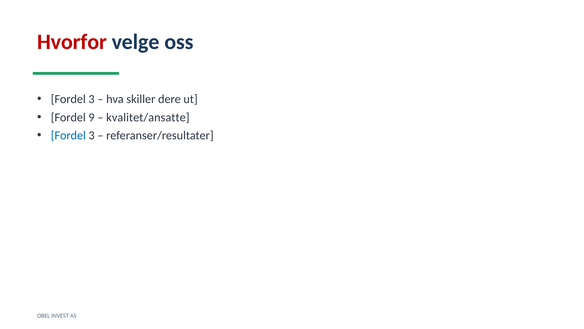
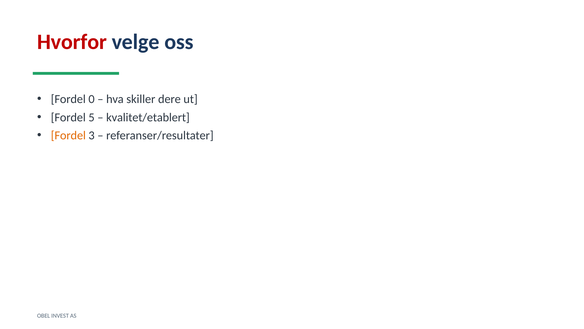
3: 3 -> 0 (92, 99)
9: 9 -> 5 (92, 117)
kvalitet/ansatte: kvalitet/ansatte -> kvalitet/etablert (148, 117)
Fordel colour: blue -> orange (68, 135)
